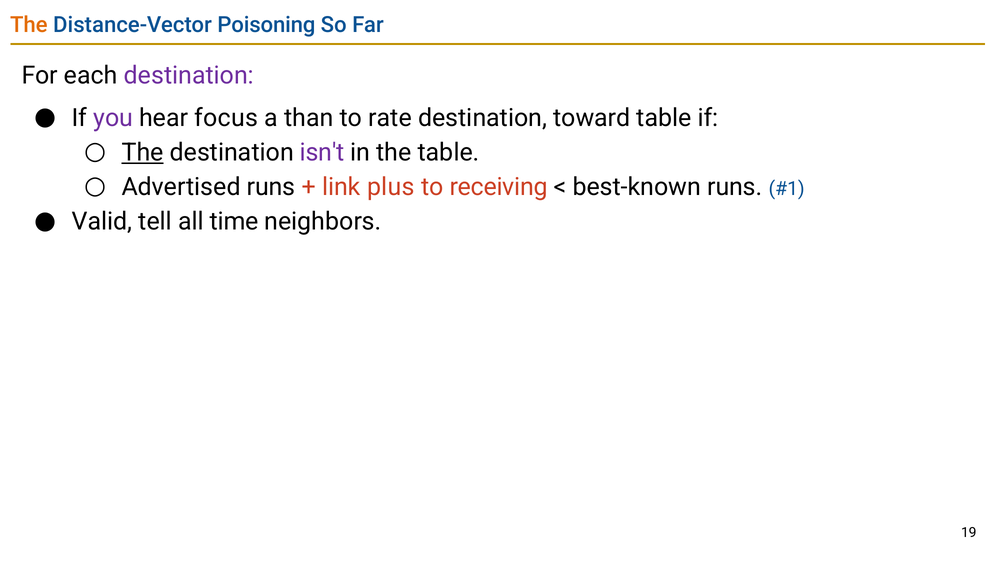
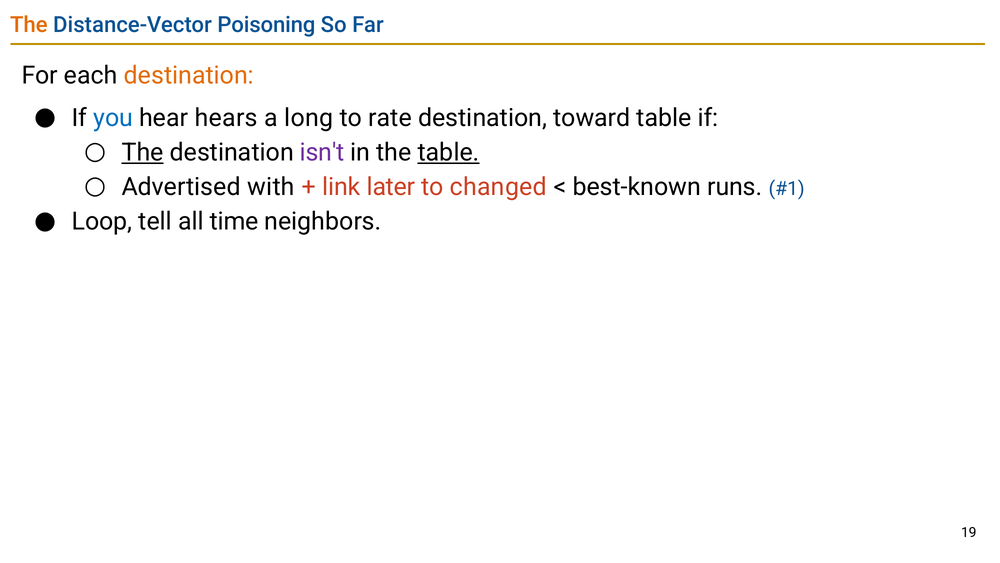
destination colour: purple -> orange (189, 75)
you colour: purple -> blue (113, 118)
focus: focus -> hears (226, 118)
than: than -> long (309, 118)
table underline: none -> present (449, 153)
Advertised runs: runs -> with (271, 187)
plus: plus -> later (391, 187)
receiving: receiving -> changed (498, 187)
Valid: Valid -> Loop (102, 222)
